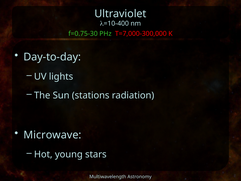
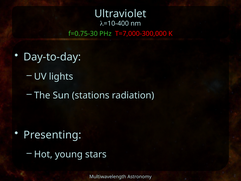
Microwave: Microwave -> Presenting (52, 135)
